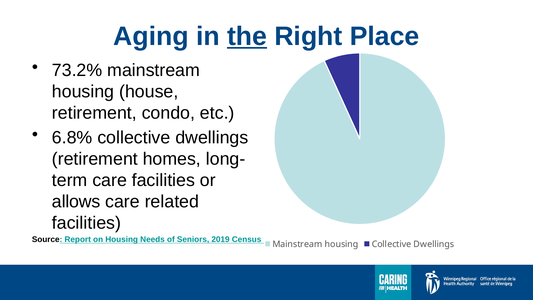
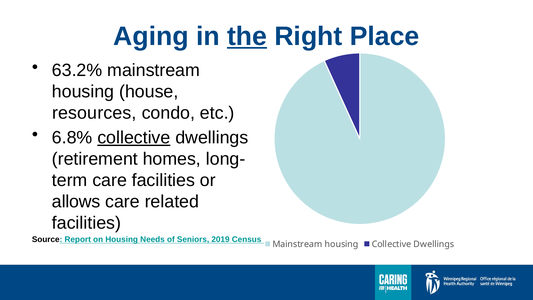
73.2%: 73.2% -> 63.2% (77, 70)
retirement: retirement -> resources (94, 113)
collective underline: none -> present (134, 138)
